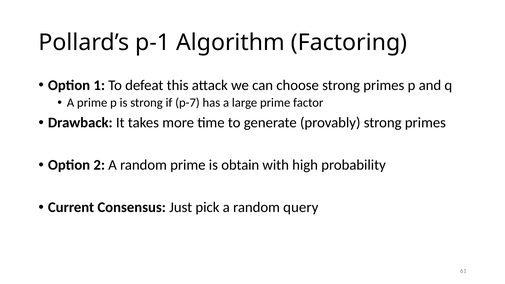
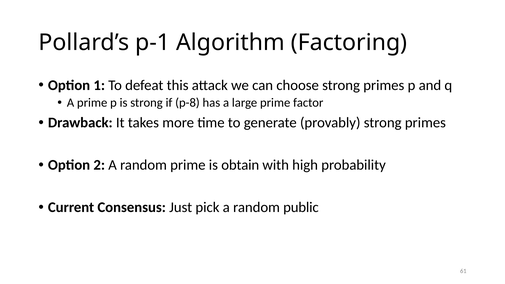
p-7: p-7 -> p-8 (187, 103)
query: query -> public (301, 208)
